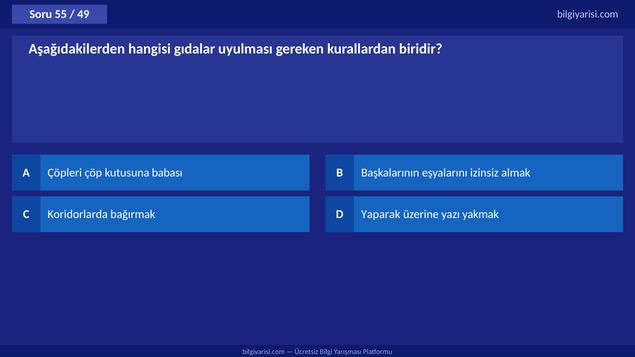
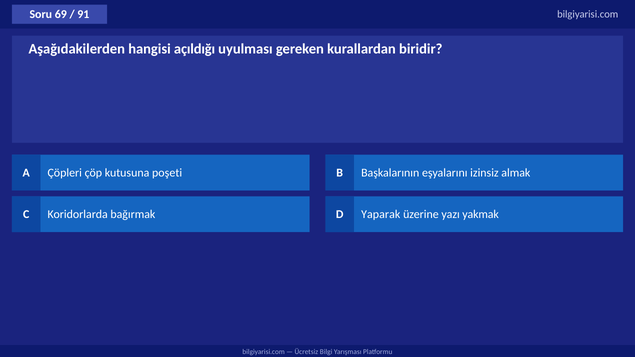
55: 55 -> 69 (61, 15)
49: 49 -> 91 (83, 15)
gıdalar: gıdalar -> açıldığı (195, 49)
babası: babası -> poşeti (167, 173)
